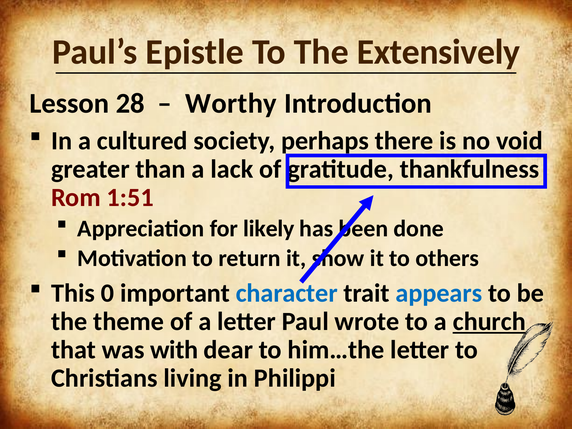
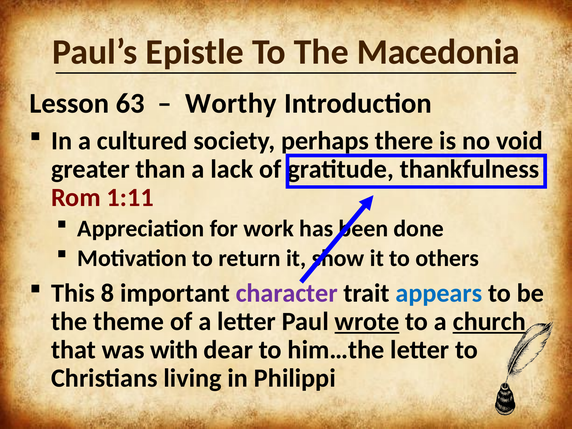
Extensively: Extensively -> Macedonia (438, 52)
28: 28 -> 63 (130, 103)
1:51: 1:51 -> 1:11 (130, 198)
likely: likely -> work (269, 229)
0: 0 -> 8 (108, 293)
character colour: blue -> purple (287, 293)
wrote underline: none -> present (367, 322)
